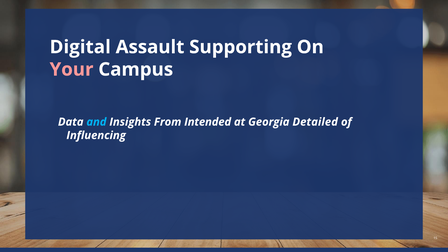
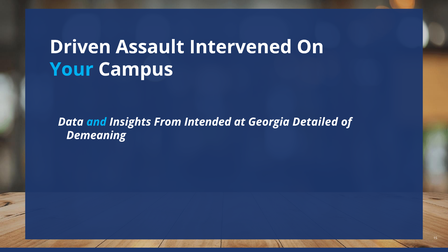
Digital: Digital -> Driven (80, 47)
Supporting: Supporting -> Intervened (241, 47)
Your colour: pink -> light blue (72, 69)
Influencing: Influencing -> Demeaning (96, 135)
